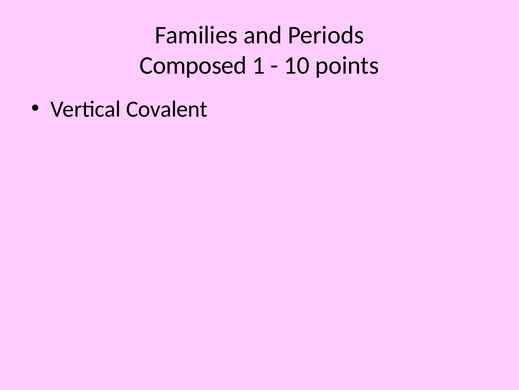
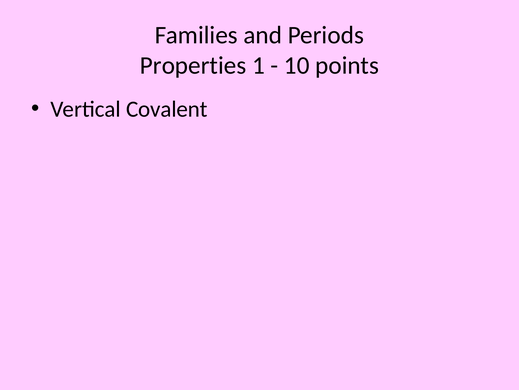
Composed: Composed -> Properties (193, 65)
